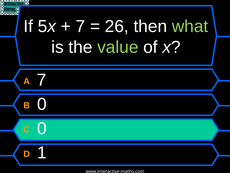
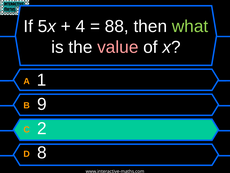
7: 7 -> 4 (80, 26)
26: 26 -> 88 (117, 26)
value colour: light green -> pink (118, 47)
A 7: 7 -> 1 (42, 80)
B 0: 0 -> 9 (42, 104)
C 0: 0 -> 2 (42, 128)
1: 1 -> 8 (42, 152)
